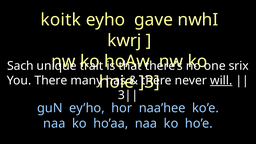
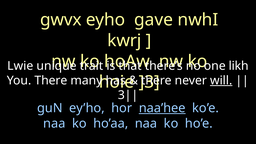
koitk: koitk -> gwvx (61, 20)
Sach: Sach -> Lwie (20, 66)
srix: srix -> likh (239, 66)
naa’hee underline: none -> present (162, 108)
